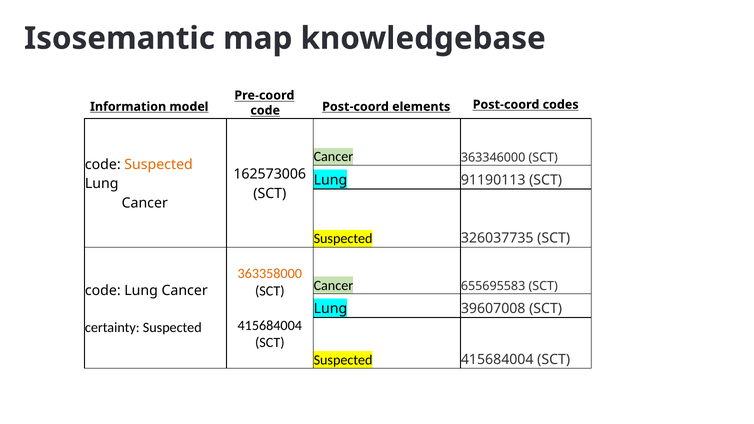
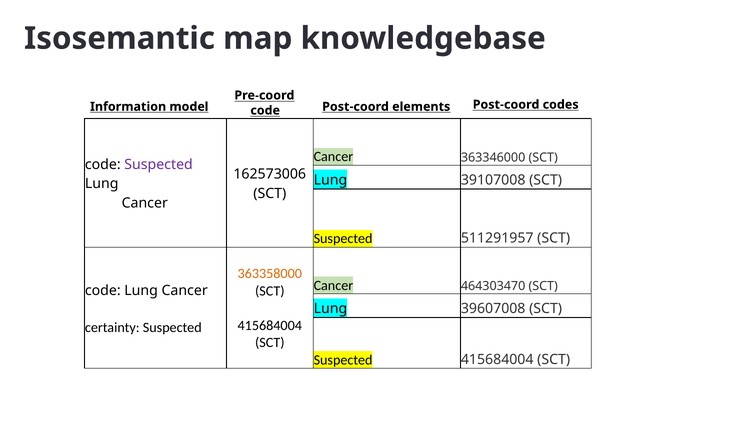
Suspected colour: orange -> purple (159, 165)
91190113: 91190113 -> 39107008 (493, 180)
326037735: 326037735 -> 511291957 (497, 238)
655695583: 655695583 -> 464303470 (493, 286)
